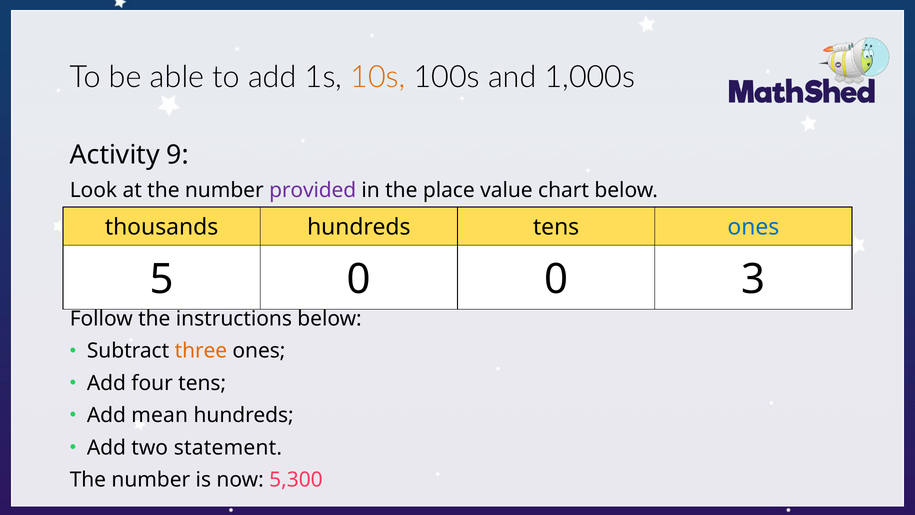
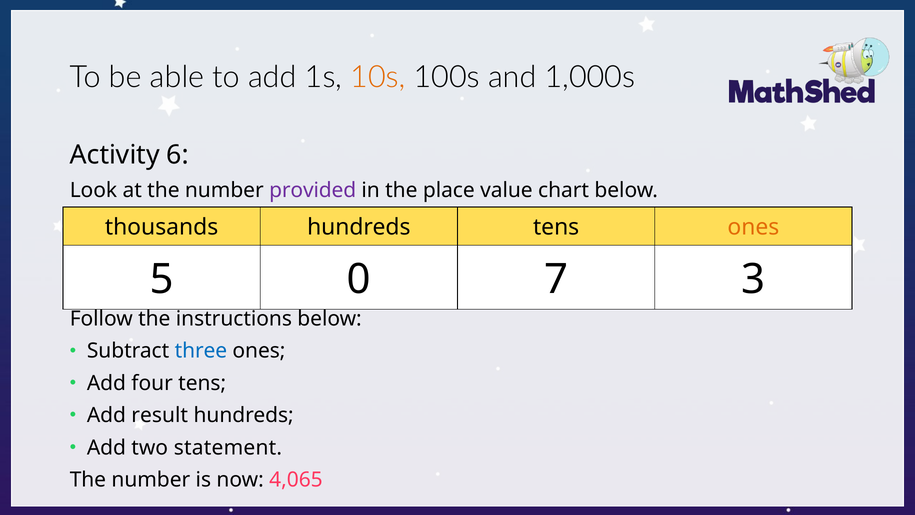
9: 9 -> 6 (178, 155)
ones colour: blue -> orange (753, 227)
0 0: 0 -> 7 (556, 279)
three colour: orange -> blue (201, 351)
mean: mean -> result (160, 415)
5,300: 5,300 -> 4,065 (296, 480)
